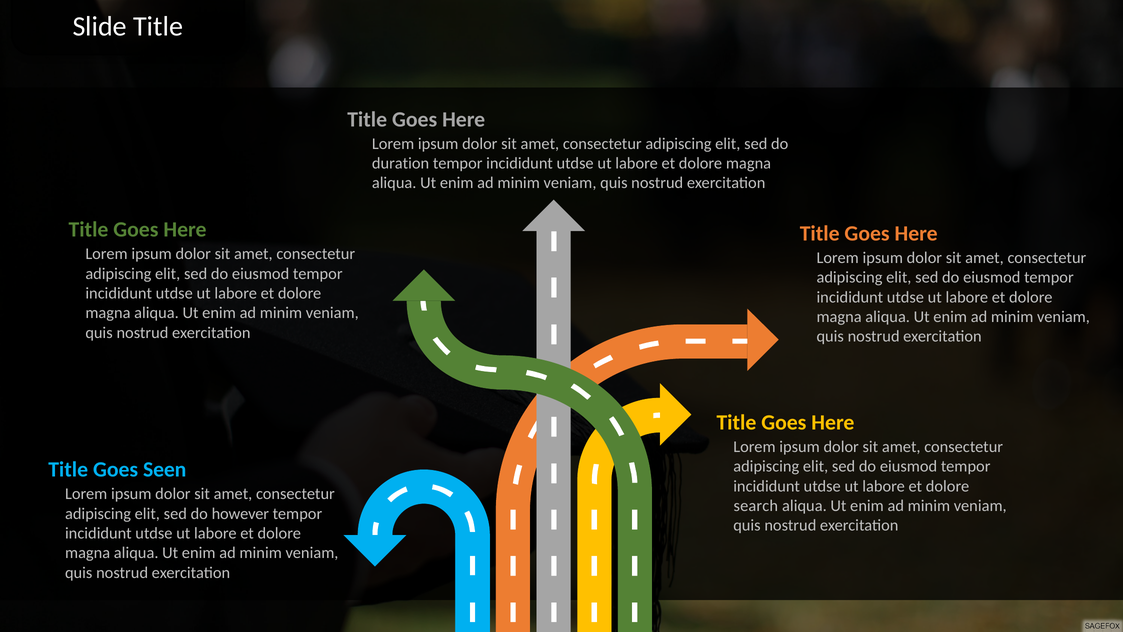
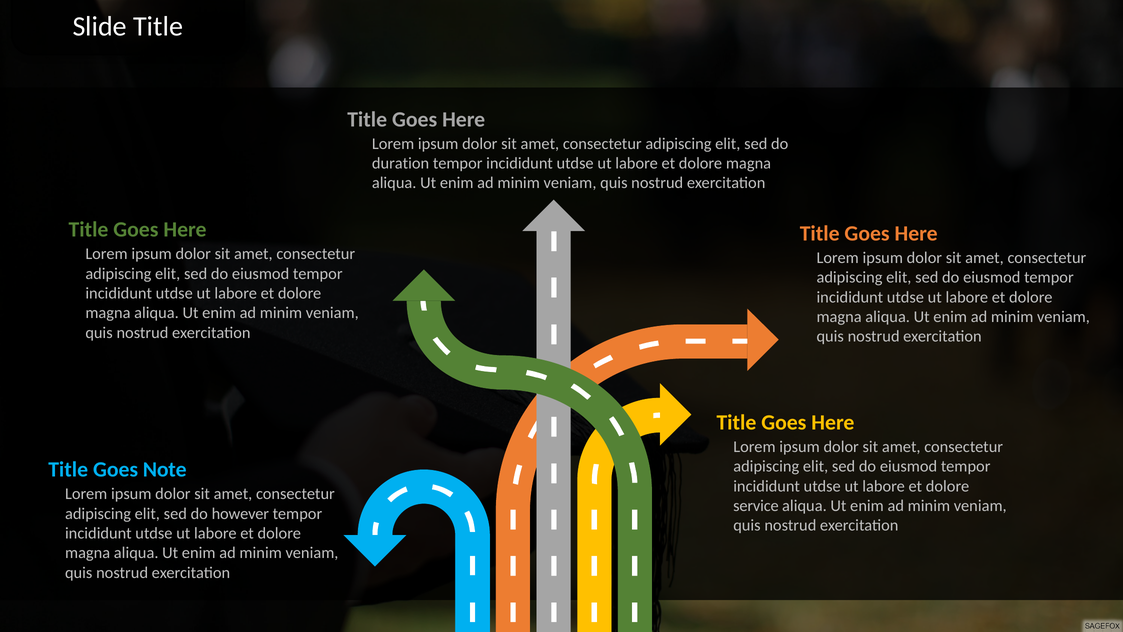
Seen: Seen -> Note (165, 469)
search: search -> service (756, 506)
